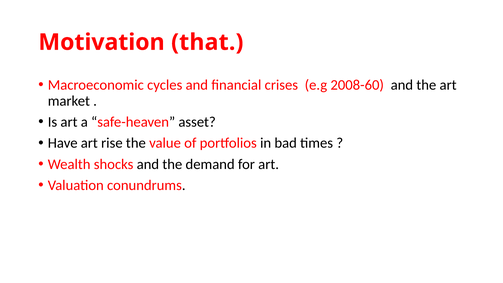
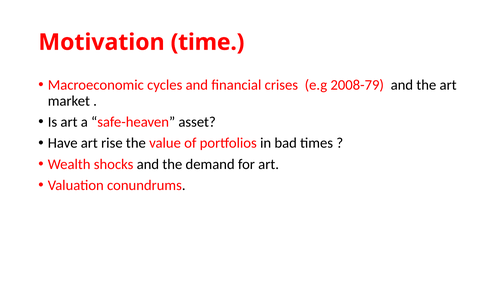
that: that -> time (208, 42)
2008-60: 2008-60 -> 2008-79 (357, 85)
